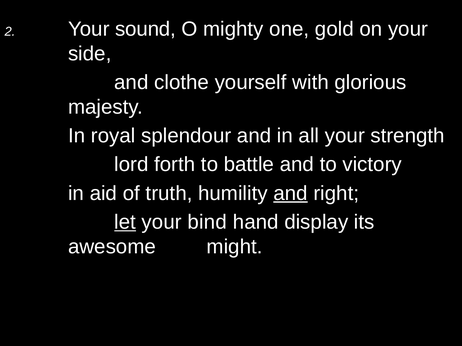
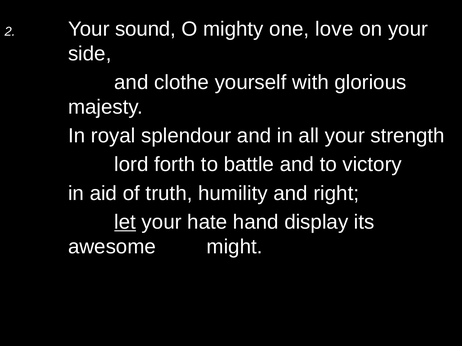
gold: gold -> love (334, 29)
and underline: present -> none (291, 194)
bind: bind -> hate (207, 222)
